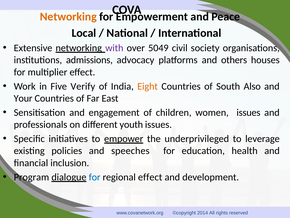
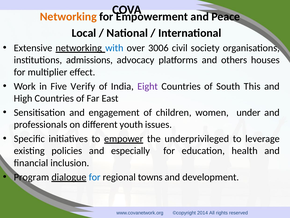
with colour: purple -> blue (114, 48)
5049: 5049 -> 3006 (158, 48)
Eight colour: orange -> purple (148, 86)
Also: Also -> This (252, 86)
Your: Your -> High (23, 98)
women issues: issues -> under (248, 112)
speeches: speeches -> especially (130, 151)
regional effect: effect -> towns (150, 177)
